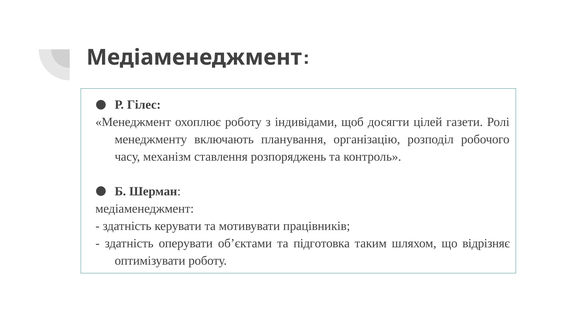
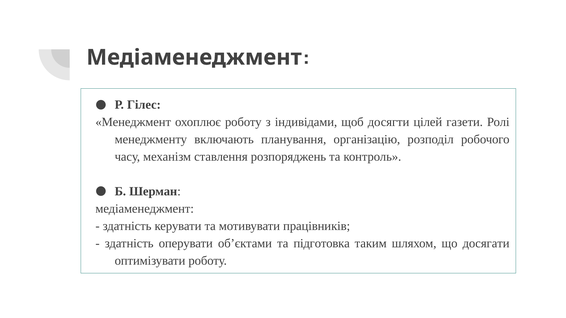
відрізняє: відрізняє -> досягати (486, 244)
